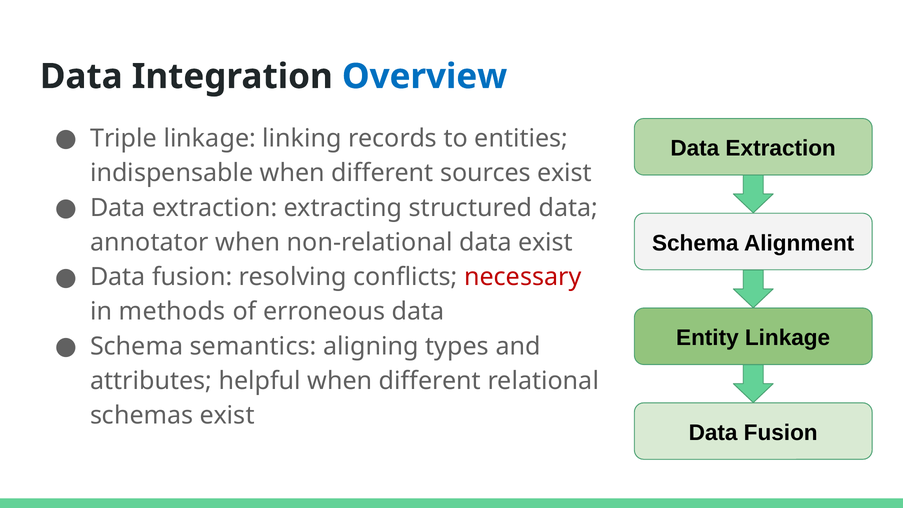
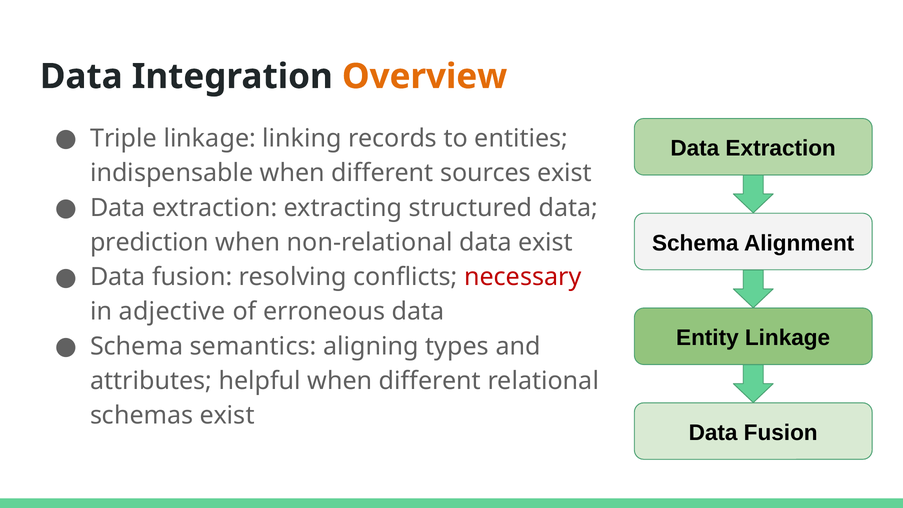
Overview colour: blue -> orange (425, 77)
annotator: annotator -> prediction (150, 242)
methods: methods -> adjective (172, 312)
